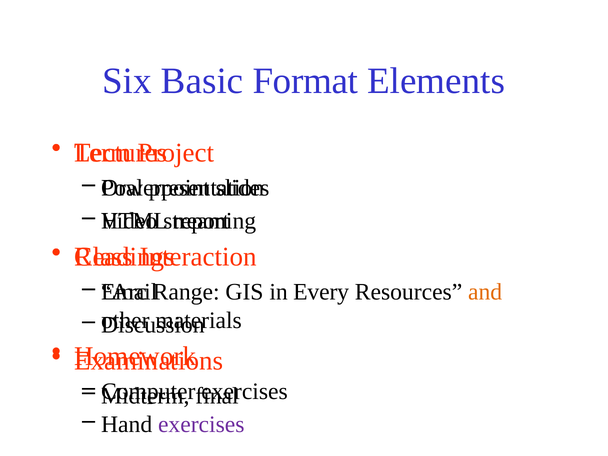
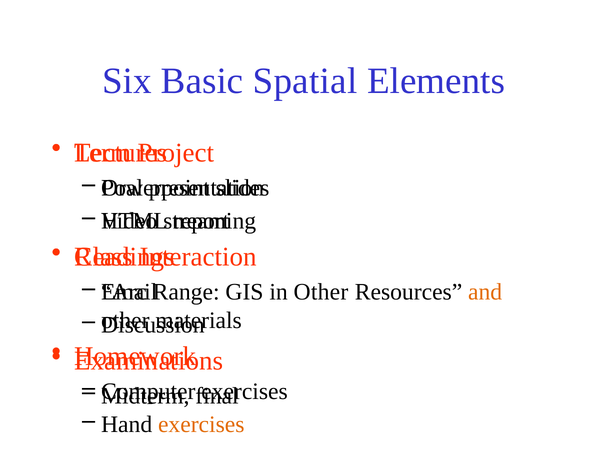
Format: Format -> Spatial (305, 81)
in Every: Every -> Other (321, 292)
exercises colour: purple -> orange (201, 424)
